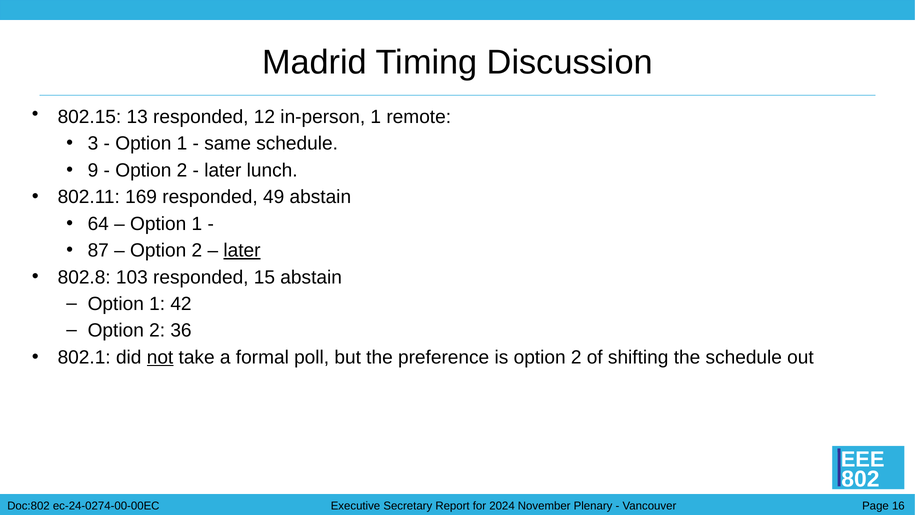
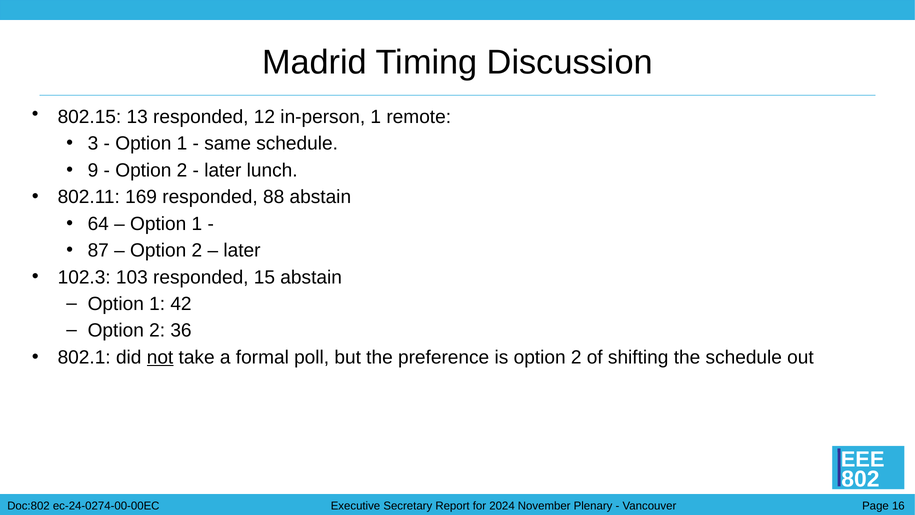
49: 49 -> 88 (274, 197)
later underline: present -> none (242, 250)
802.8: 802.8 -> 102.3 (84, 277)
